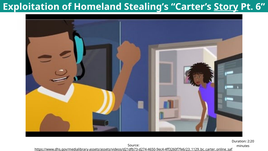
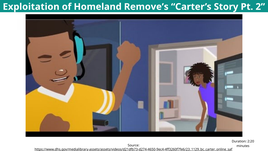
Stealing’s: Stealing’s -> Remove’s (146, 7)
Story underline: present -> none (226, 7)
6: 6 -> 2 (260, 7)
